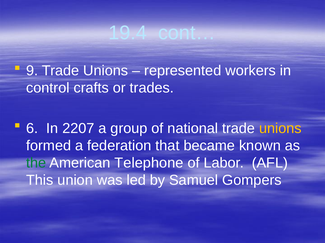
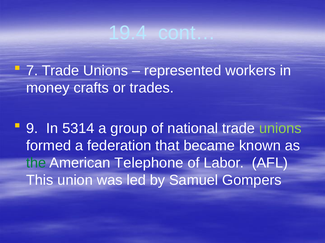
9: 9 -> 7 (32, 71)
control: control -> money (48, 88)
6: 6 -> 9 (32, 129)
2207: 2207 -> 5314 (78, 129)
unions colour: yellow -> light green (280, 129)
